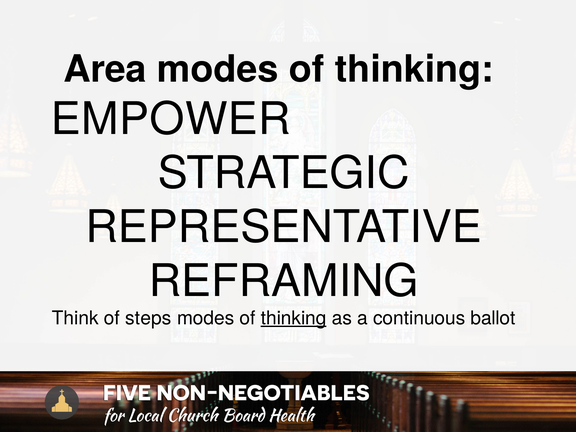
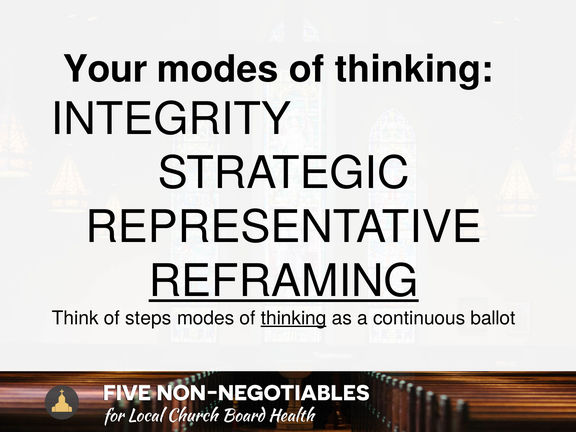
Area: Area -> Your (105, 69)
EMPOWER: EMPOWER -> INTEGRITY (171, 119)
REFRAMING underline: none -> present (284, 281)
